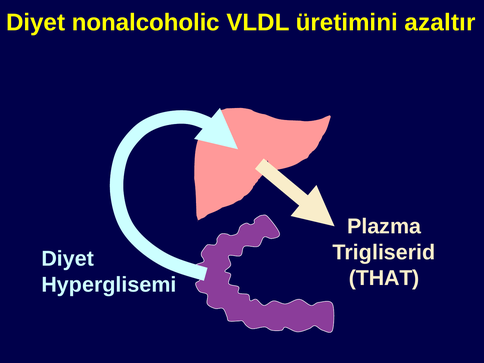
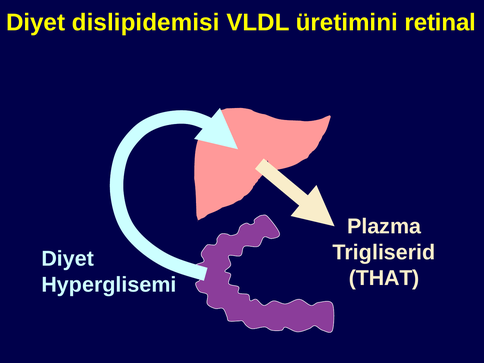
nonalcoholic: nonalcoholic -> dislipidemisi (146, 23)
azaltır: azaltır -> retinal (440, 23)
